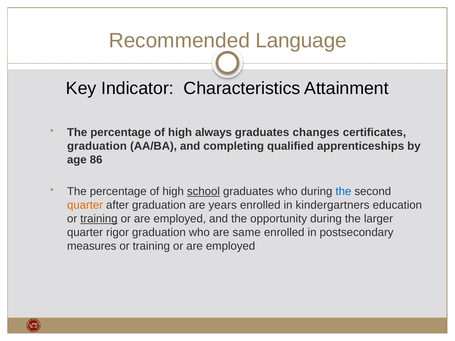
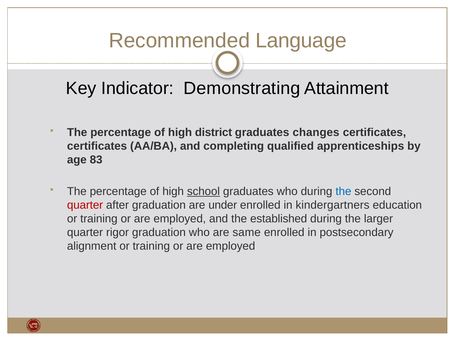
Characteristics: Characteristics -> Demonstrating (242, 88)
always: always -> district (214, 133)
graduation: graduation -> certificates (97, 146)
86: 86 -> 83 (96, 160)
quarter colour: orange -> red (85, 205)
years: years -> under (223, 205)
training underline: present -> none (99, 219)
opportunity: opportunity -> established (279, 219)
measures: measures -> alignment (92, 246)
